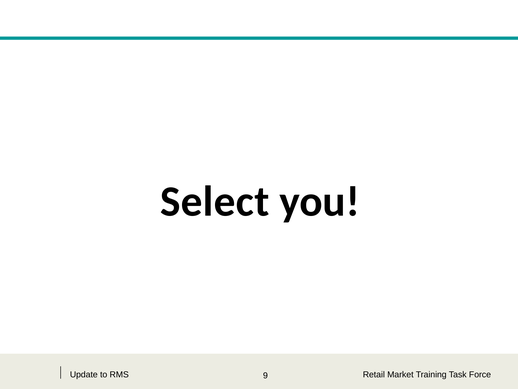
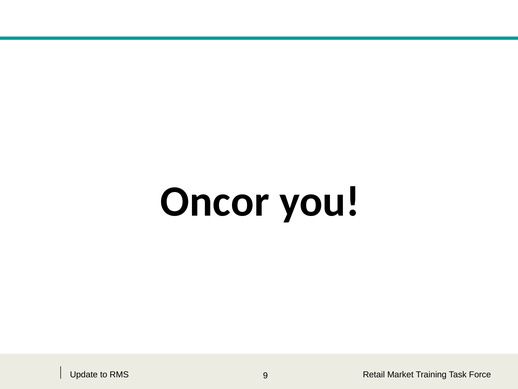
Select: Select -> Oncor (215, 201)
